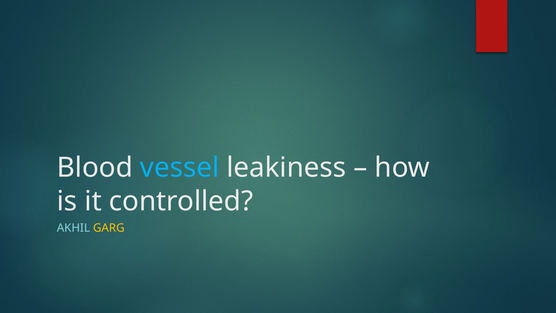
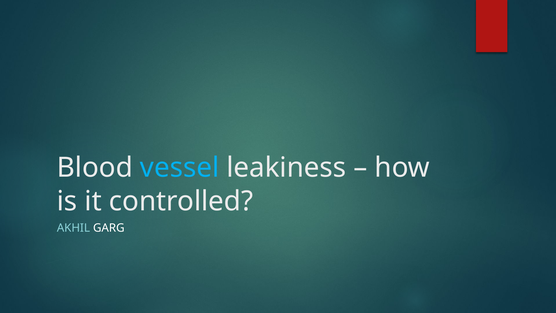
GARG colour: yellow -> white (109, 228)
